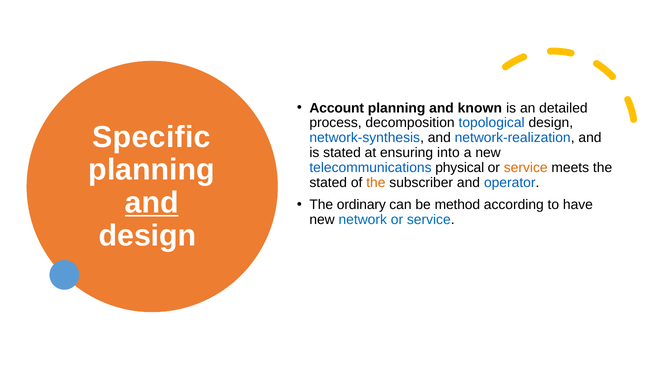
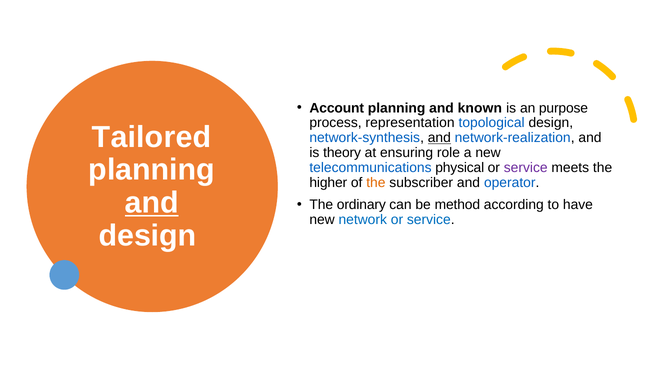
detailed: detailed -> purpose (563, 108)
decomposition: decomposition -> representation (410, 123)
Specific: Specific -> Tailored (152, 137)
and underline: none -> present (439, 138)
is stated: stated -> theory (342, 153)
into: into -> role (448, 153)
service colour: orange -> purple (526, 168)
stated: stated -> higher (328, 183)
